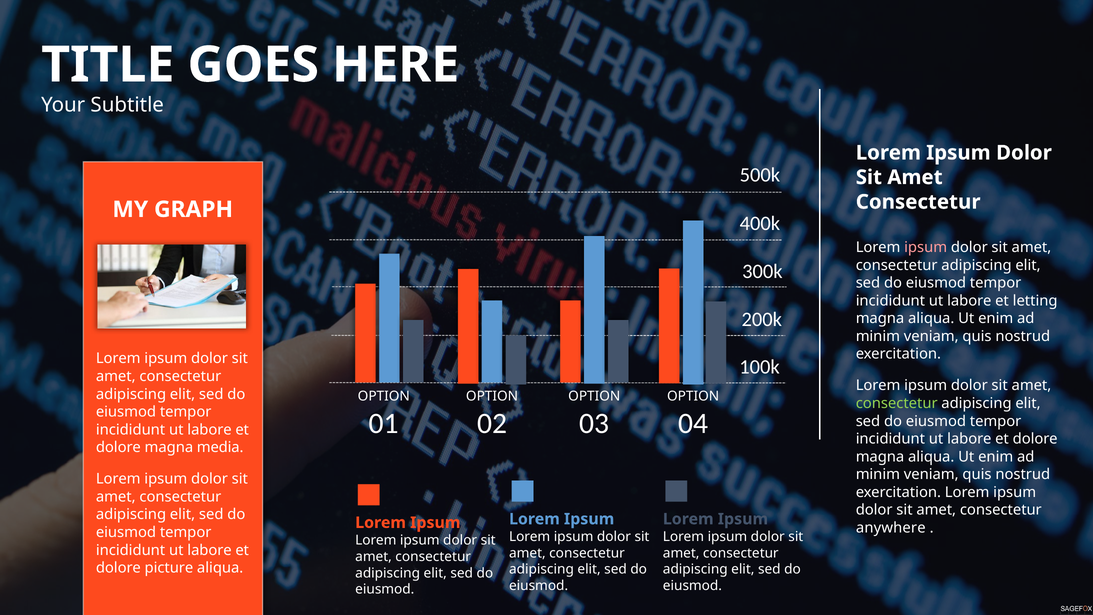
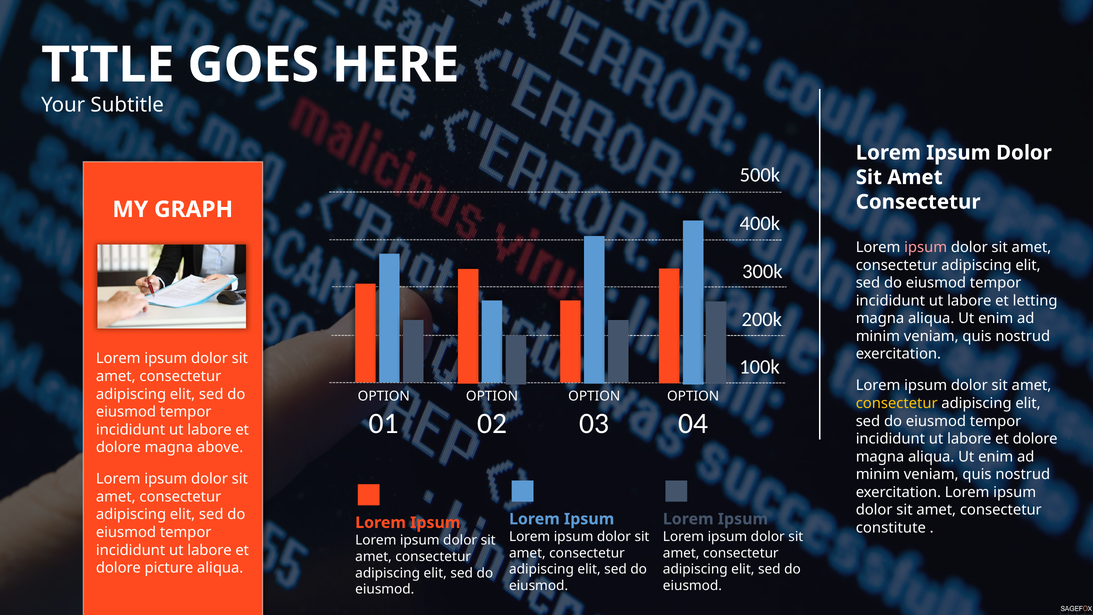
consectetur colour: light green -> yellow (897, 403)
media: media -> above (220, 447)
anywhere: anywhere -> constitute (891, 528)
